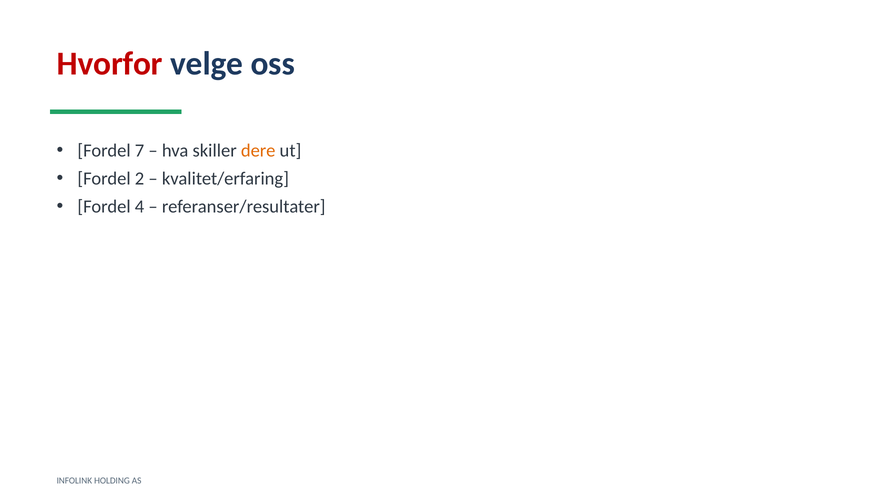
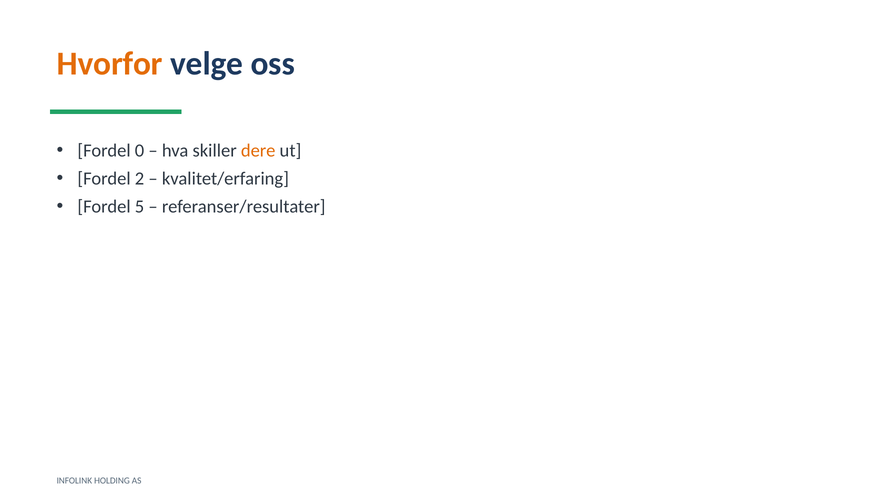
Hvorfor colour: red -> orange (110, 64)
7: 7 -> 0 (140, 151)
4: 4 -> 5 (140, 206)
